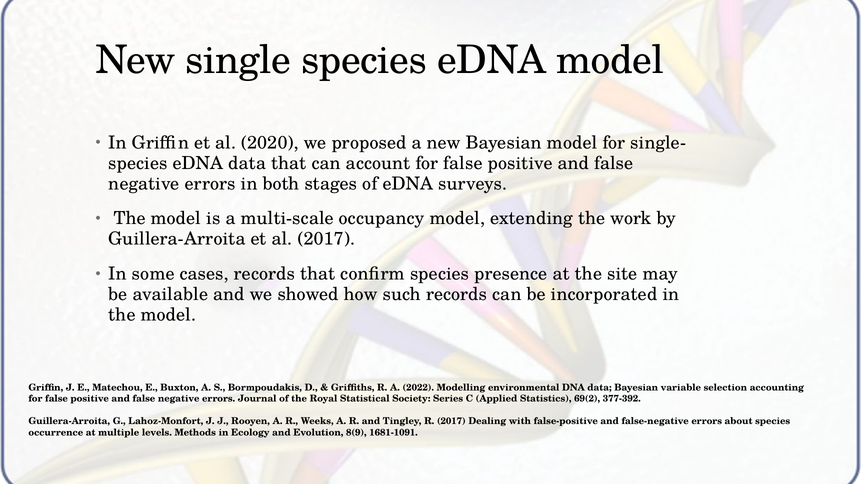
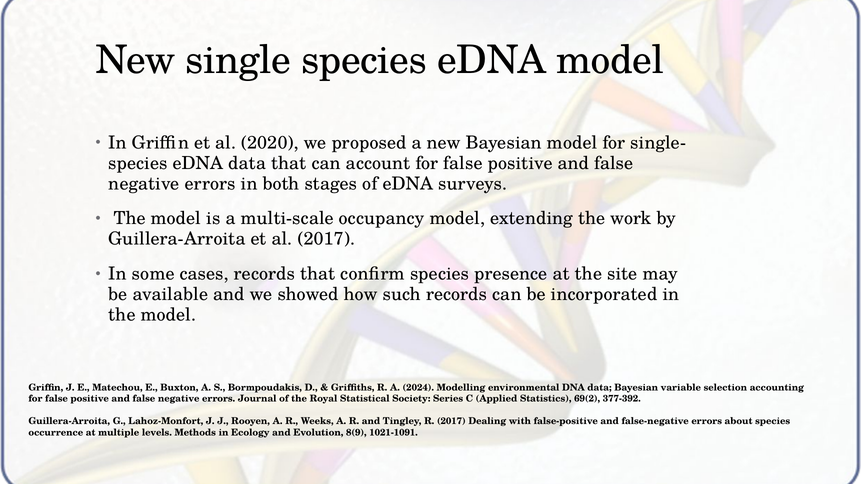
2022: 2022 -> 2024 (418, 388)
1681-1091: 1681-1091 -> 1021-1091 (394, 433)
